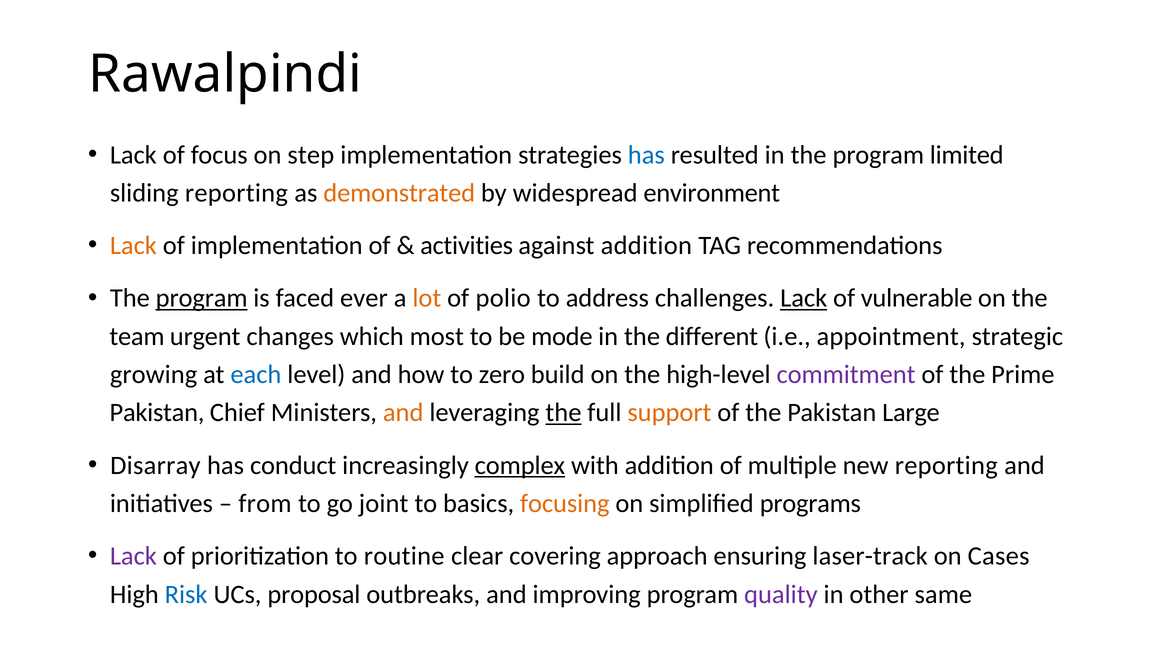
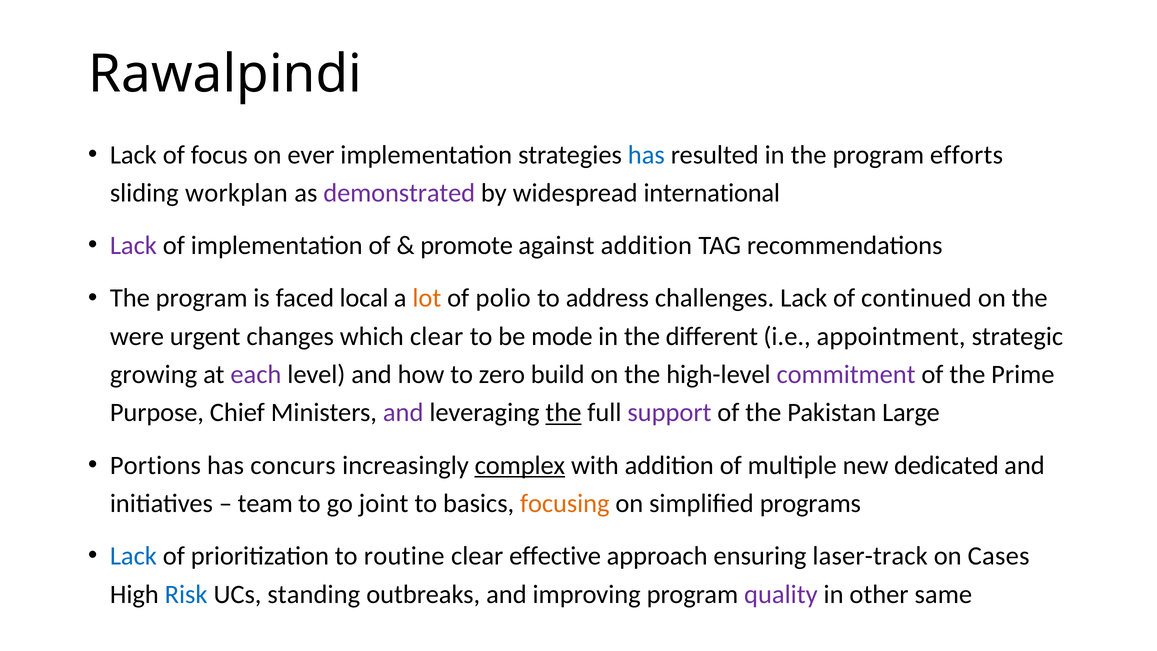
step: step -> ever (311, 155)
limited: limited -> efforts (966, 155)
sliding reporting: reporting -> workplan (236, 193)
demonstrated colour: orange -> purple (399, 193)
environment: environment -> international (712, 193)
Lack colour: orange -> purple (133, 246)
activities: activities -> promote (467, 246)
program underline: present -> none (202, 298)
ever: ever -> local (364, 298)
Lack underline: present -> none (804, 298)
vulnerable: vulnerable -> continued (916, 298)
team: team -> were (137, 336)
which most: most -> clear (437, 336)
each colour: blue -> purple (256, 374)
Pakistan: Pakistan -> Purpose (157, 413)
and colour: orange -> purple (403, 413)
support colour: orange -> purple (669, 413)
Disarray: Disarray -> Portions (155, 465)
conduct: conduct -> concurs (293, 465)
new reporting: reporting -> dedicated (947, 465)
from: from -> team (265, 503)
Lack colour: purple -> blue (133, 556)
covering: covering -> effective (555, 556)
proposal: proposal -> standing (314, 594)
